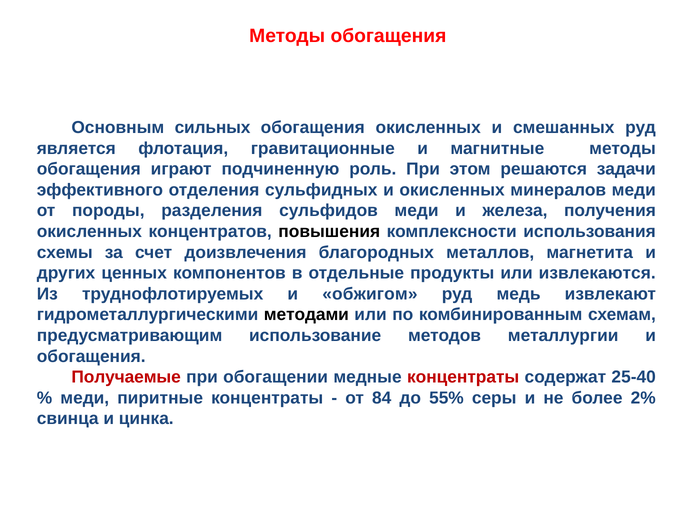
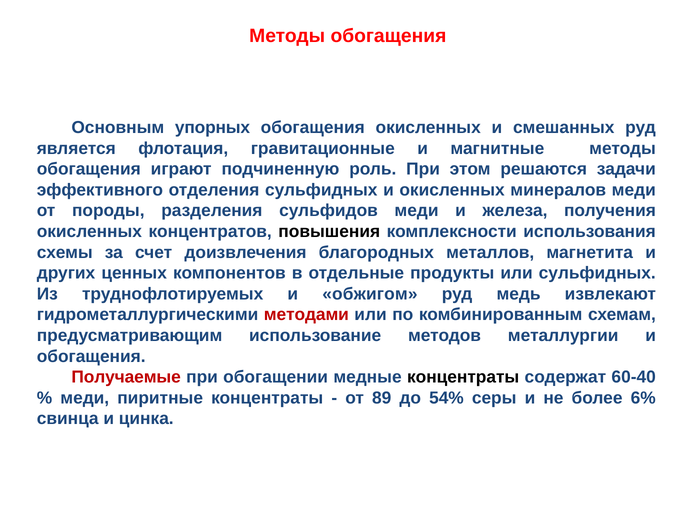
сильных: сильных -> упорных (213, 128)
или извлекаются: извлекаются -> сульфидных (597, 273)
методами colour: black -> red (306, 315)
концентраты colour: red -> black (463, 377)
25-40: 25-40 -> 60-40 (634, 377)
84: 84 -> 89 (382, 398)
55%: 55% -> 54% (446, 398)
2%: 2% -> 6% (643, 398)
